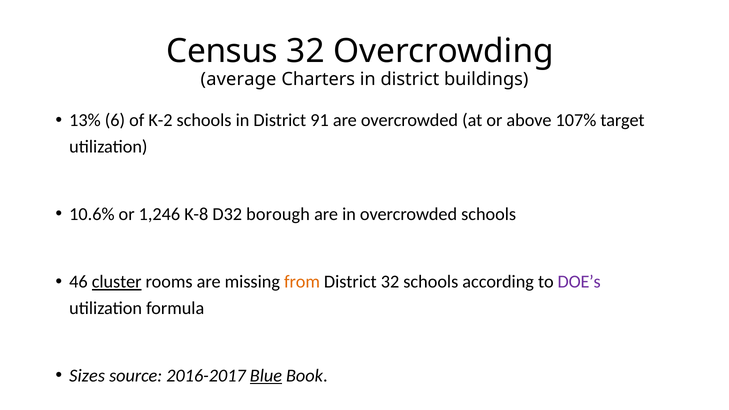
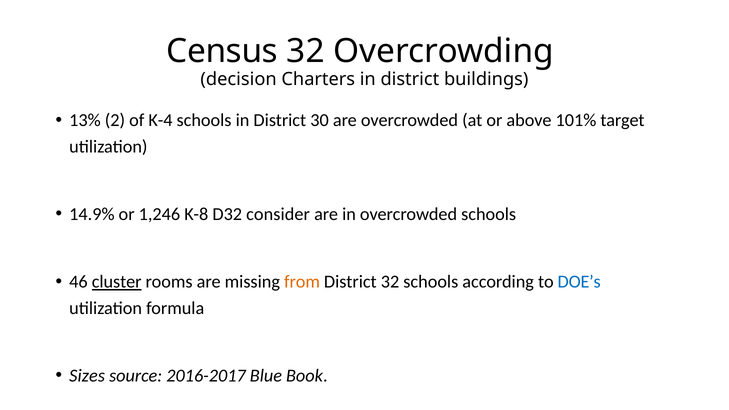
average: average -> decision (239, 79)
6: 6 -> 2 (115, 120)
K-2: K-2 -> K-4 (161, 120)
91: 91 -> 30 (320, 120)
107%: 107% -> 101% (576, 120)
10.6%: 10.6% -> 14.9% (92, 214)
borough: borough -> consider (278, 214)
DOE’s colour: purple -> blue (579, 282)
Blue underline: present -> none (266, 376)
